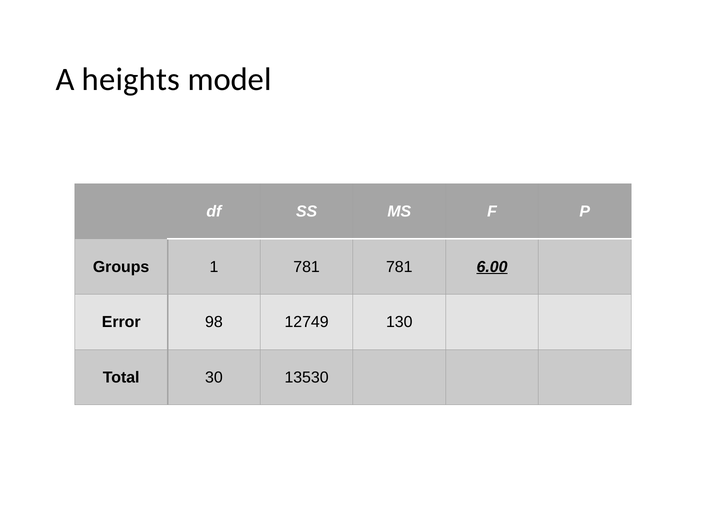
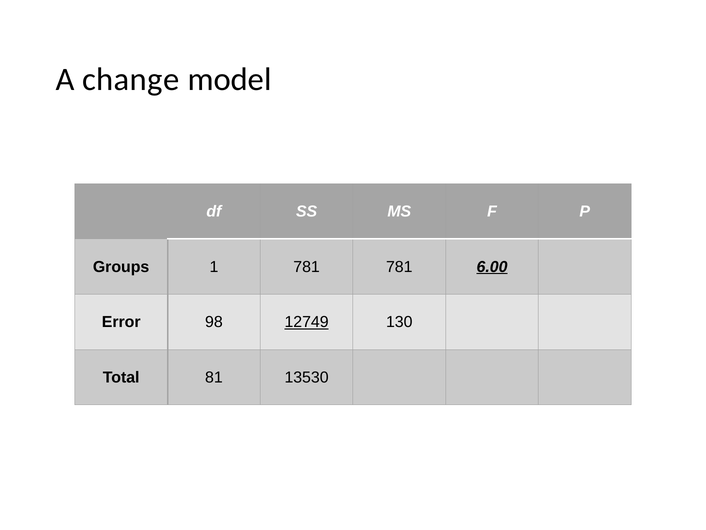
heights: heights -> change (131, 79)
12749 underline: none -> present (307, 322)
30: 30 -> 81 (214, 377)
